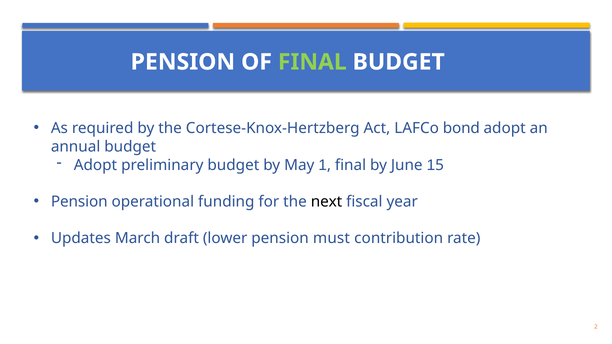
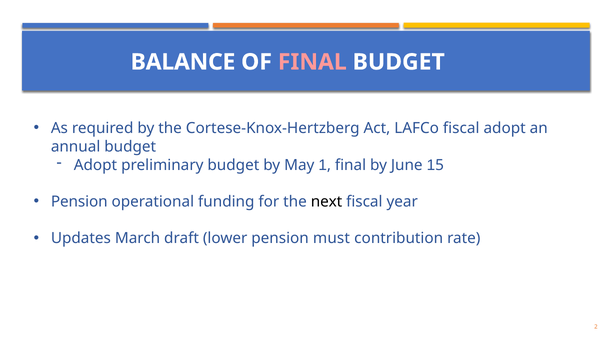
PENSION: PENSION -> BALANCE (183, 62)
FINAL colour: light green -> pink (312, 62)
LAFCo bond: bond -> fiscal (461, 128)
